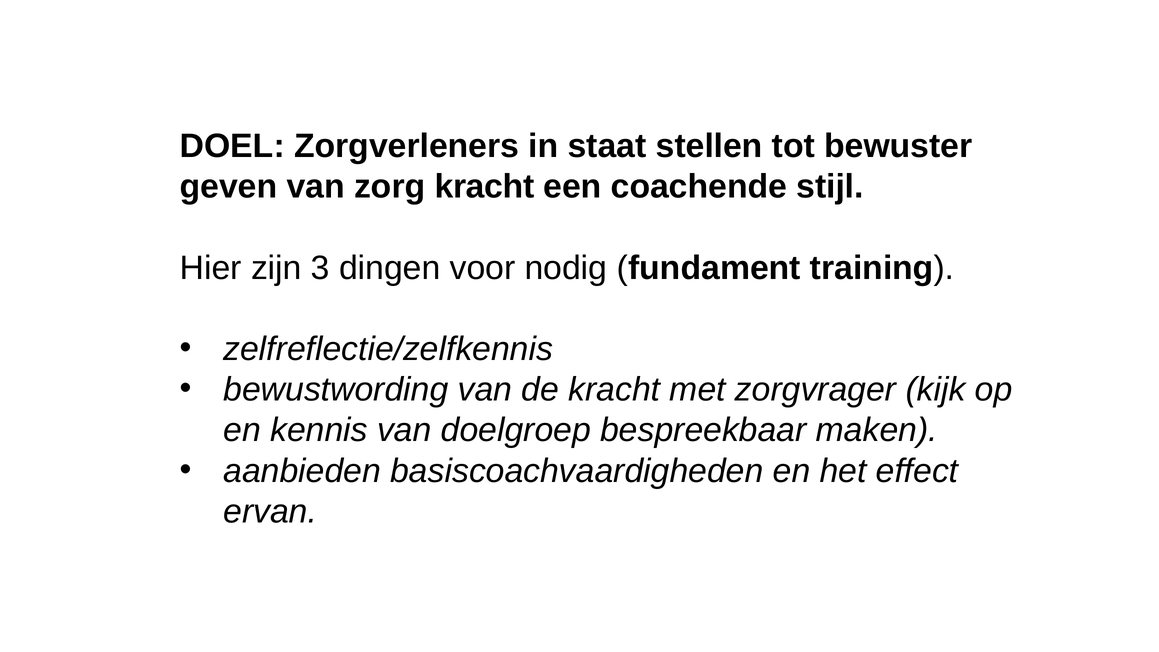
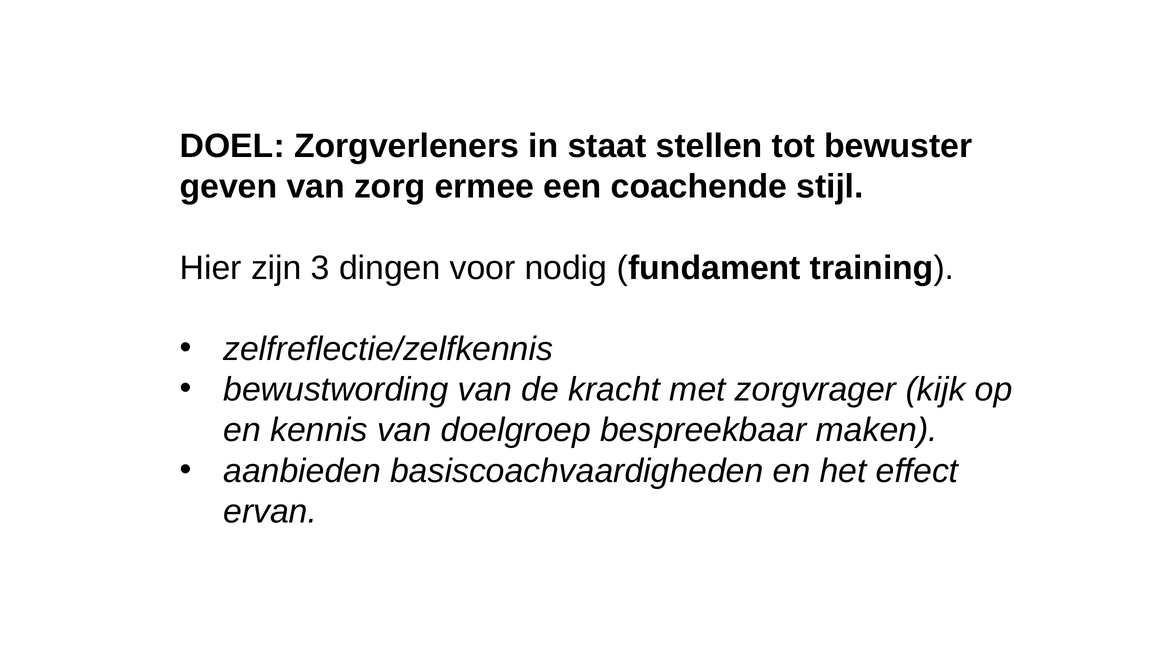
zorg kracht: kracht -> ermee (484, 187)
